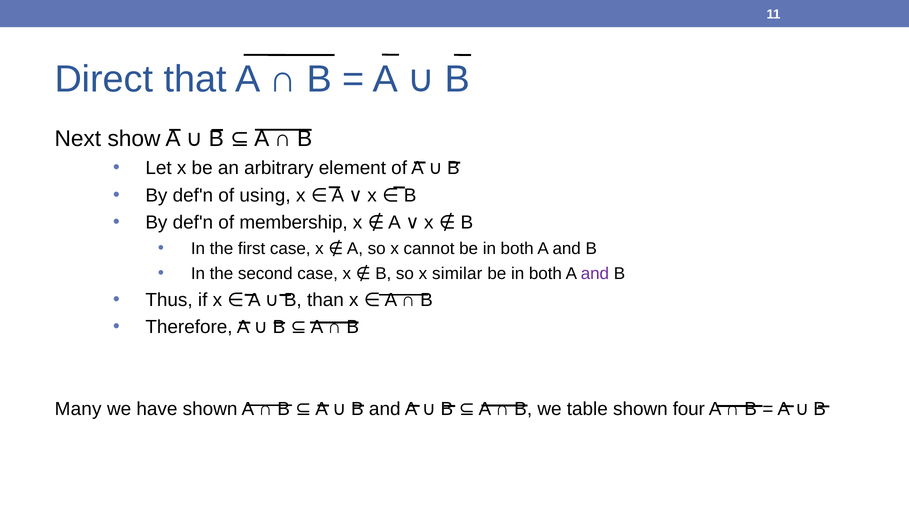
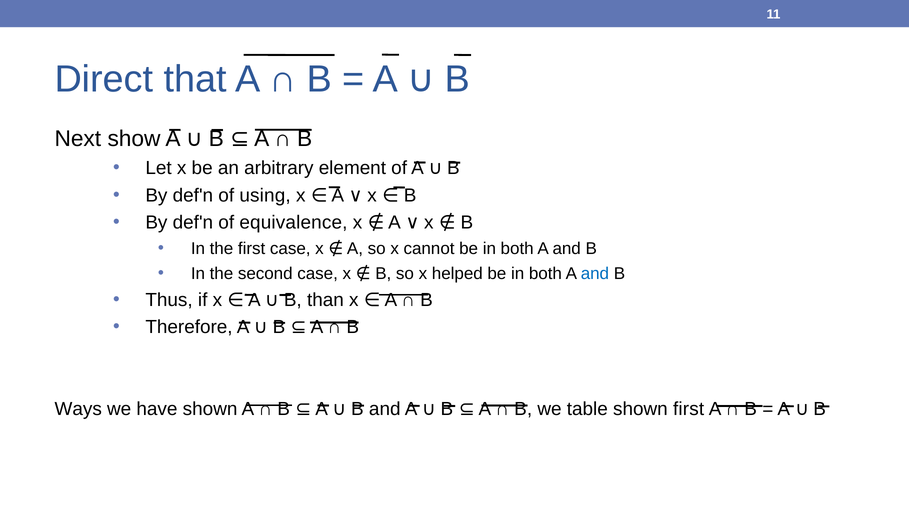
membership: membership -> equivalence (293, 223)
similar: similar -> helped (457, 274)
and colour: purple -> blue (595, 274)
Many: Many -> Ways (78, 409)
shown four: four -> first (689, 409)
